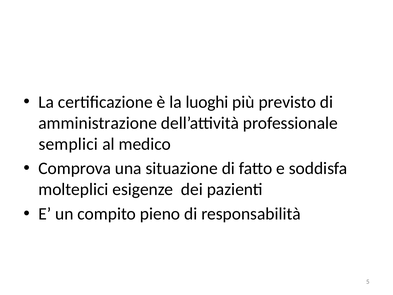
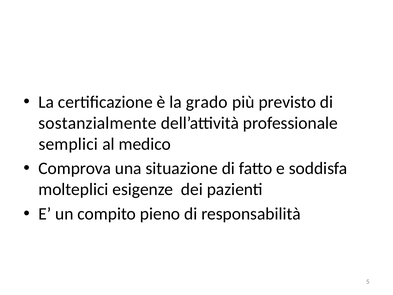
luoghi: luoghi -> grado (207, 102)
amministrazione: amministrazione -> sostanzialmente (98, 123)
